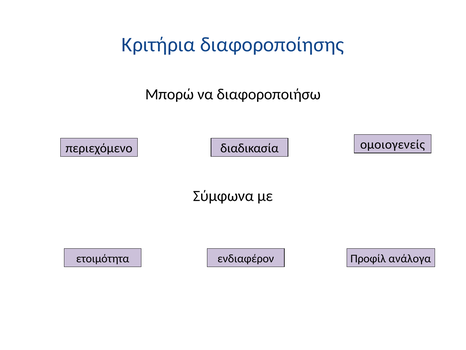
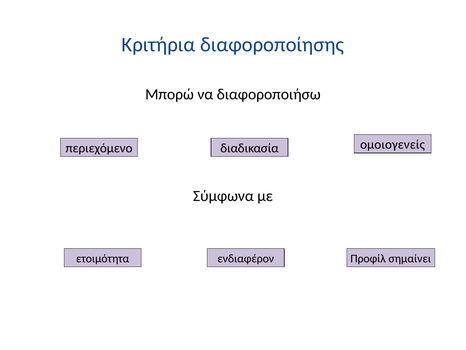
ανάλογα: ανάλογα -> σημαίνει (410, 258)
